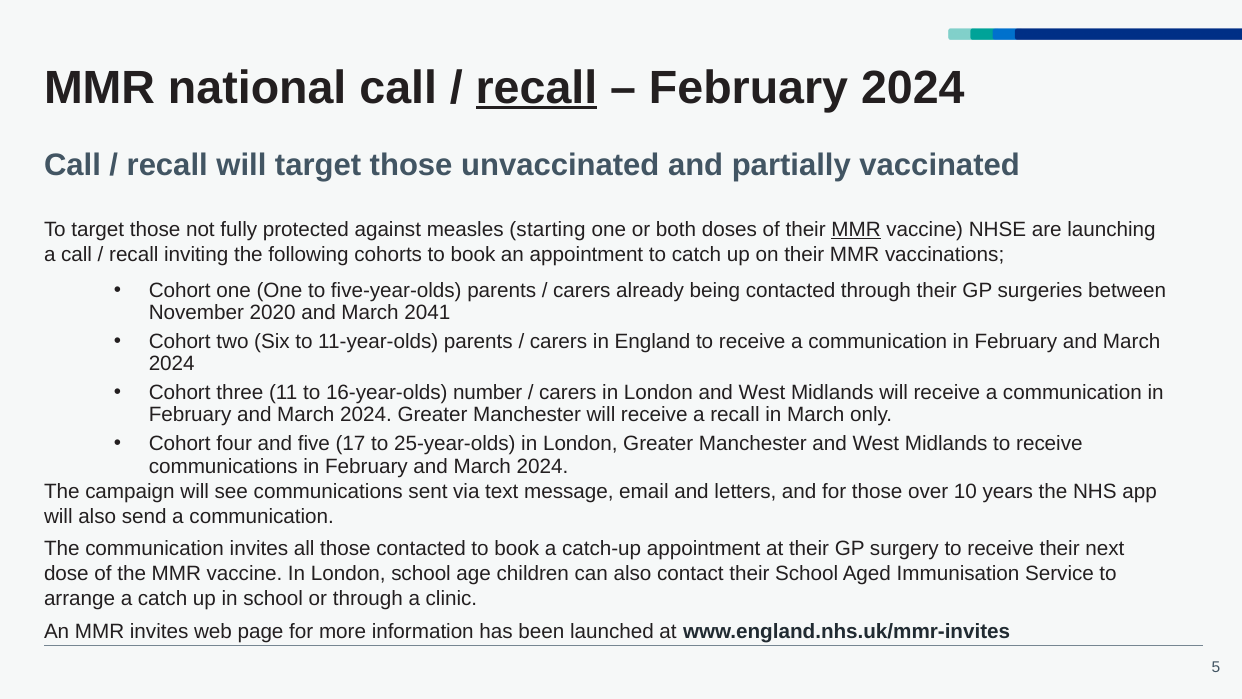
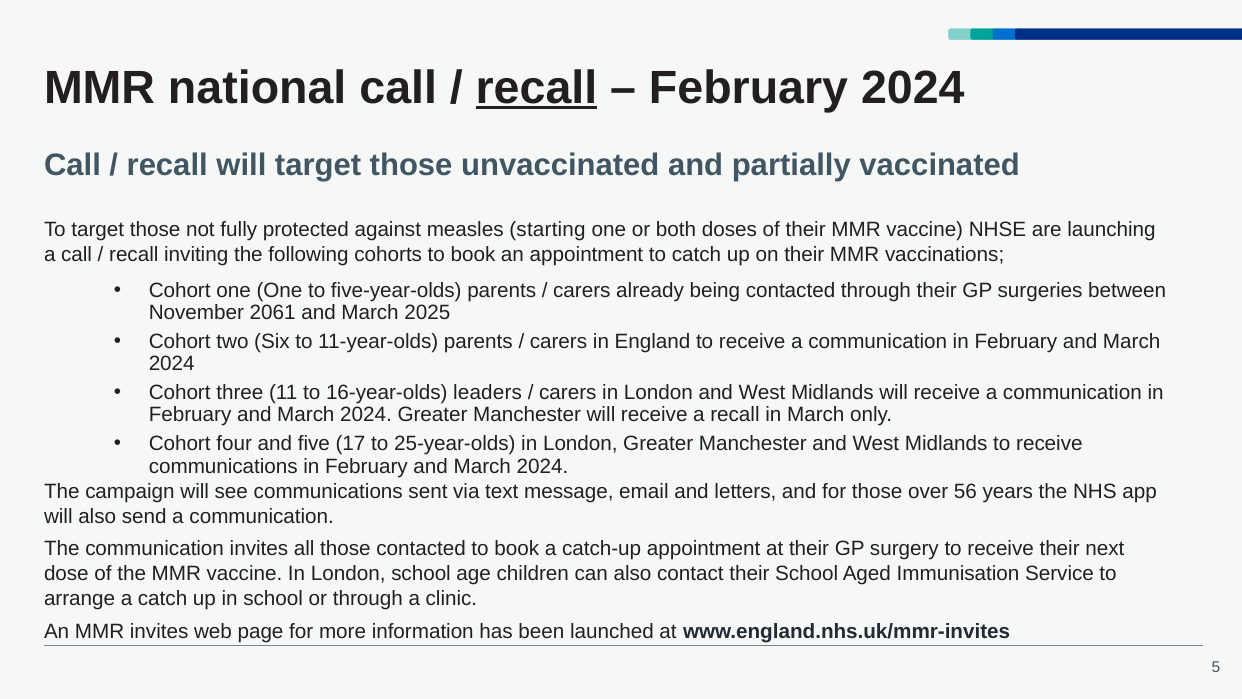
MMR underline: present -> none (856, 229)
2020: 2020 -> 2061 (273, 313)
2041: 2041 -> 2025 (427, 313)
number: number -> leaders (488, 393)
10: 10 -> 56 (965, 491)
